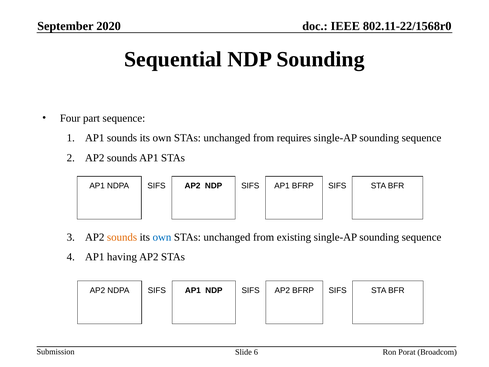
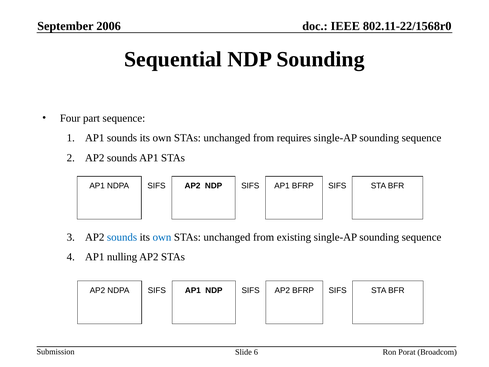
2020: 2020 -> 2006 (109, 26)
sounds colour: orange -> blue (122, 237)
having: having -> nulling (122, 257)
